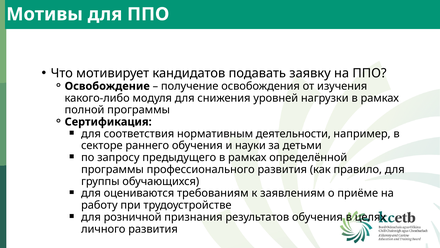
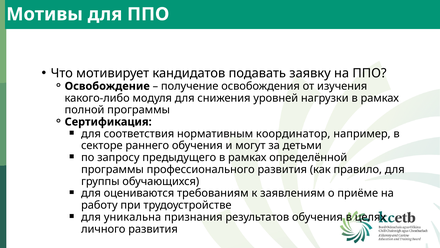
деятельности: деятельности -> координатор (293, 134)
науки: науки -> могут (250, 145)
розничной: розничной -> уникальна (133, 217)
